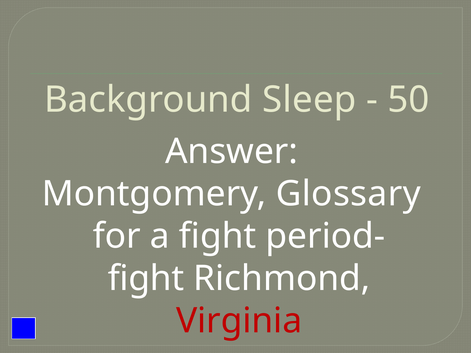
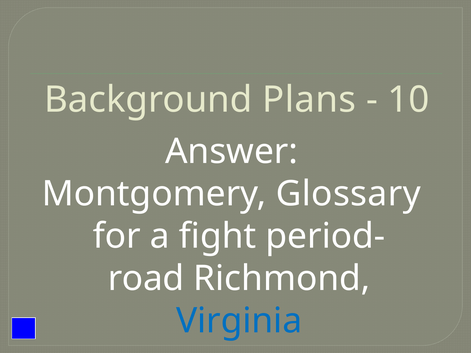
Sleep: Sleep -> Plans (309, 100)
50: 50 -> 10 (408, 100)
fight: fight -> road (146, 279)
Virginia colour: red -> blue (239, 321)
